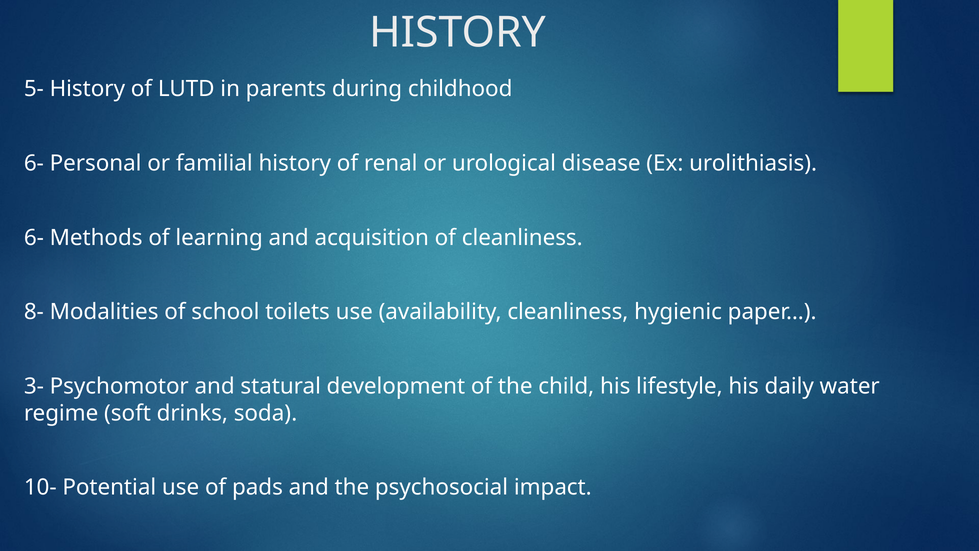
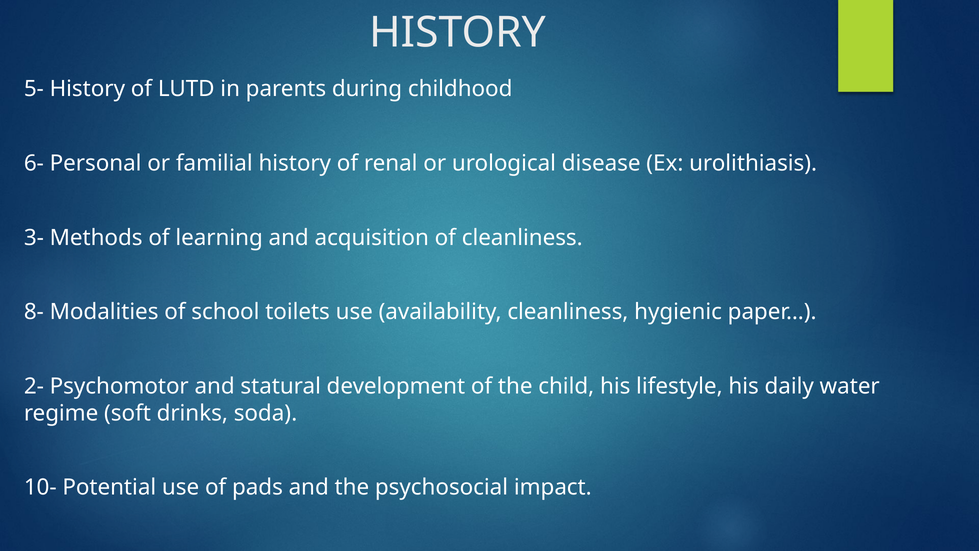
6-: 6- -> 3- (34, 237)
3-: 3- -> 2- (34, 386)
